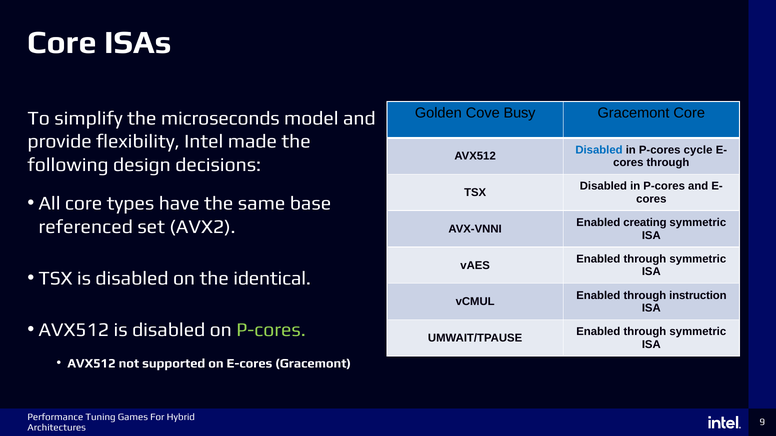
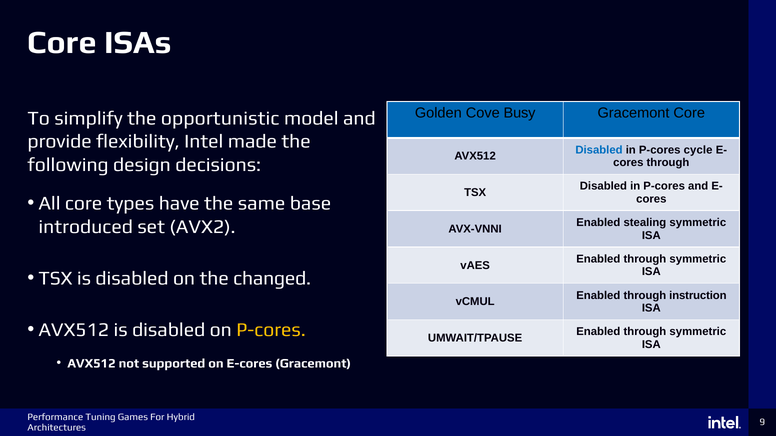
microseconds: microseconds -> opportunistic (220, 118)
creating: creating -> stealing (645, 223)
referenced: referenced -> introduced (86, 227)
identical: identical -> changed (272, 279)
P-cores colour: light green -> yellow (271, 330)
